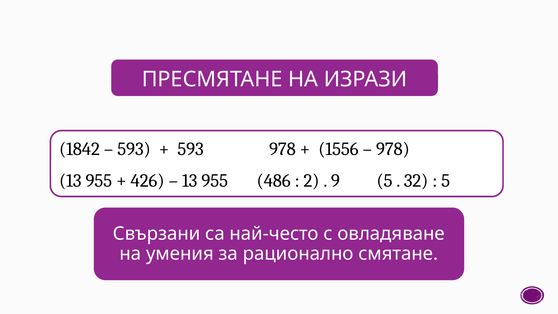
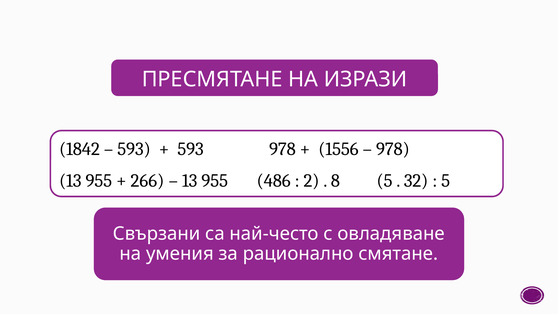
426: 426 -> 266 (147, 181)
9: 9 -> 8 (335, 181)
